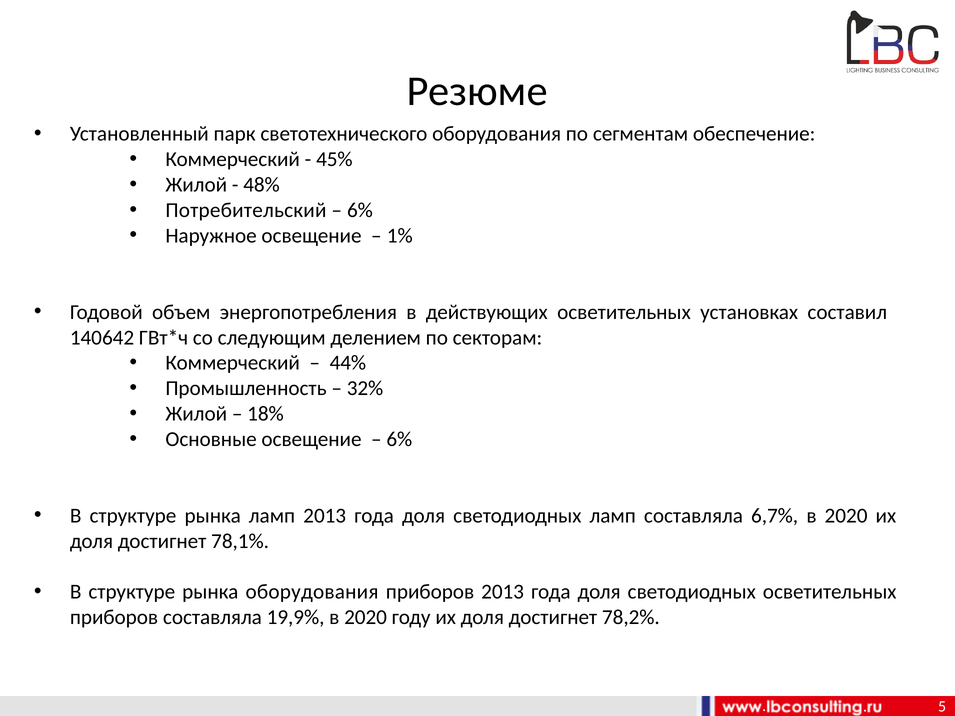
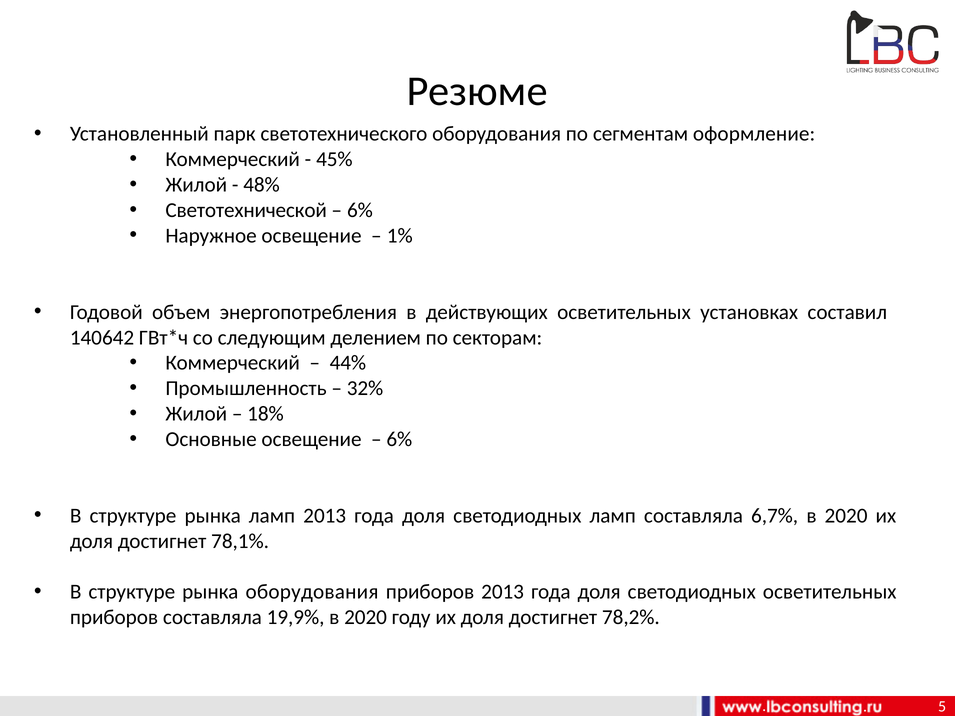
обеспечение: обеспечение -> оформление (754, 134)
Потребительский: Потребительский -> Светотехнической (246, 210)
